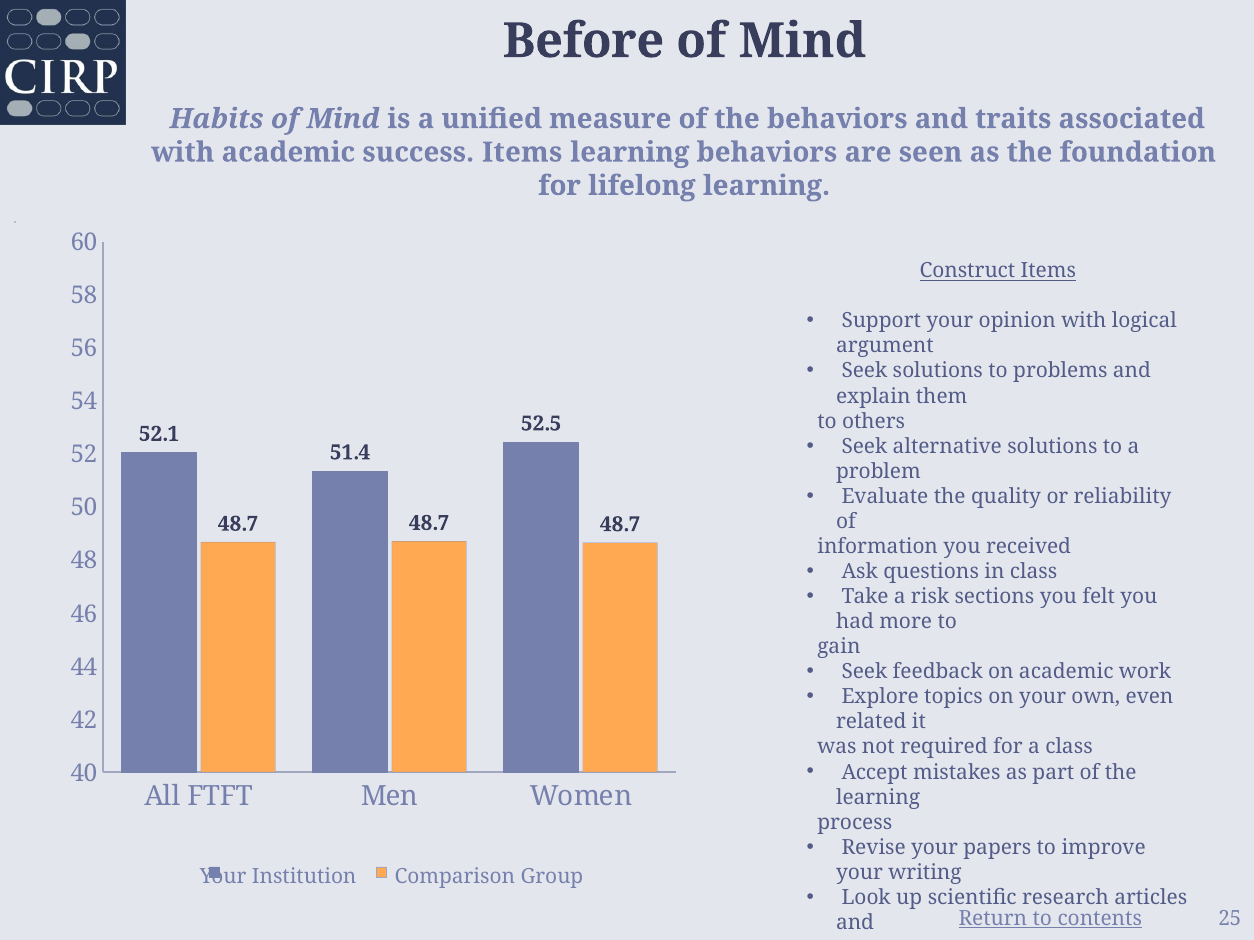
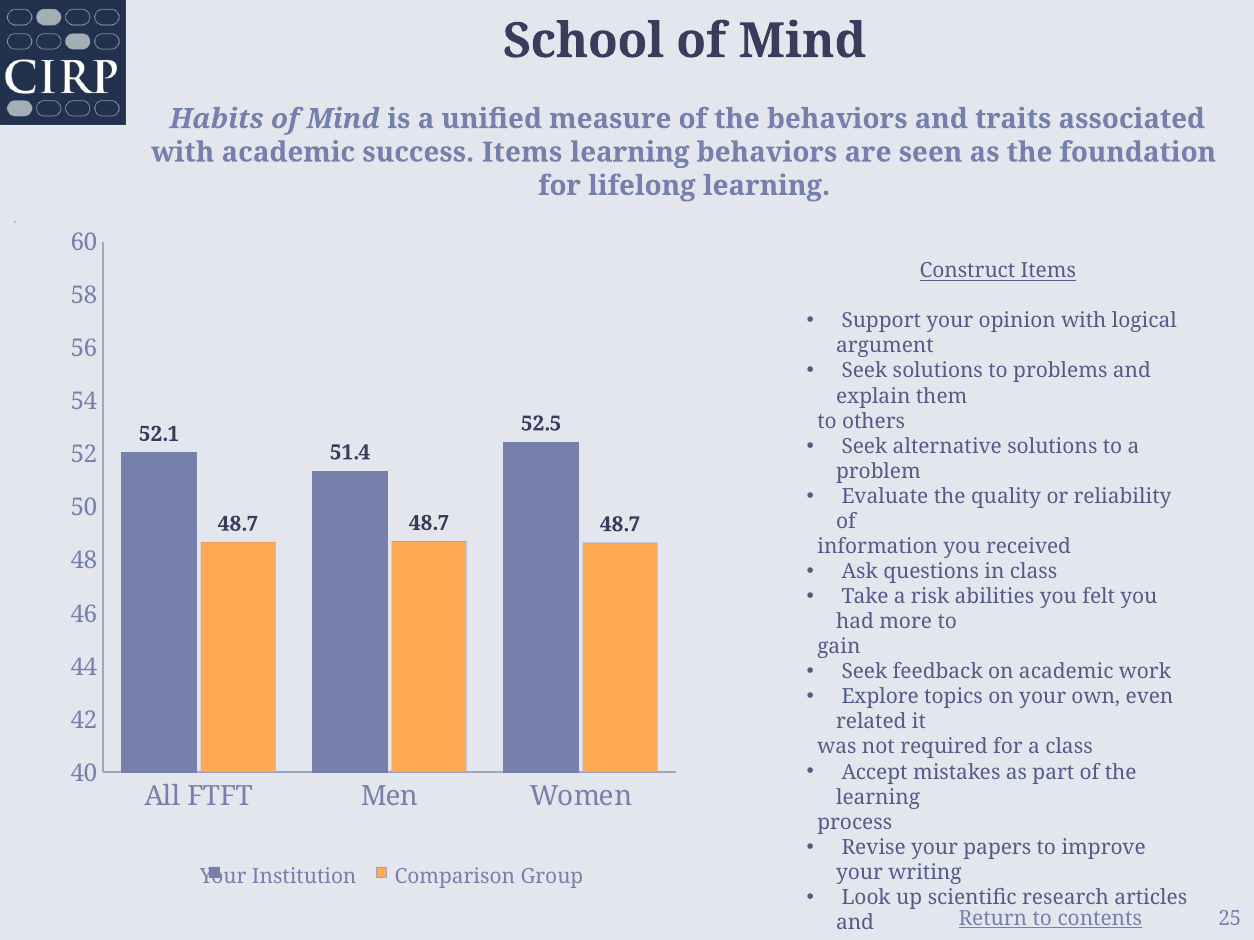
Before: Before -> School (583, 41)
sections: sections -> abilities (994, 597)
